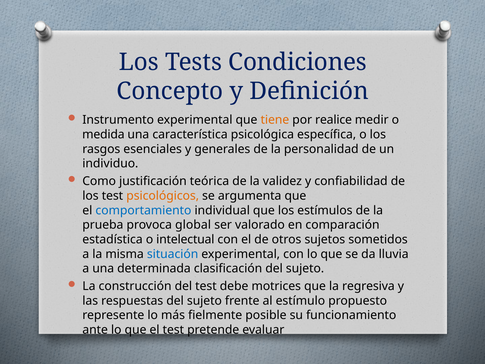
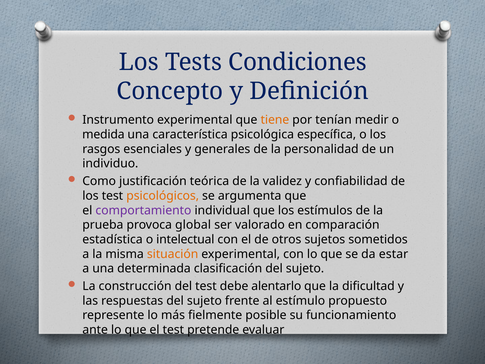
realice: realice -> tenían (333, 120)
comportamiento colour: blue -> purple (143, 210)
situación colour: blue -> orange (173, 254)
lluvia: lluvia -> estar (394, 254)
motrices: motrices -> alentarlo (276, 286)
regresiva: regresiva -> dificultad (368, 286)
